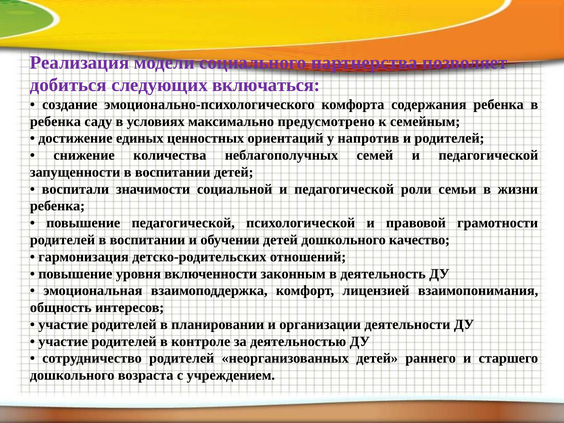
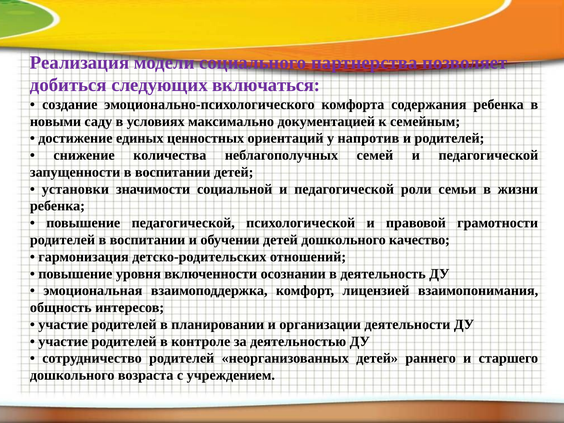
ребенка: ребенка -> новыми (56, 121)
предусмотрено: предусмотрено -> документацией (326, 121)
воспитали: воспитали -> установки (75, 189)
законным: законным -> осознании (293, 274)
